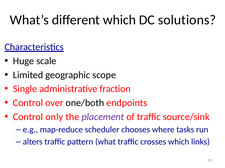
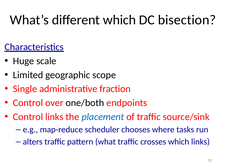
solutions: solutions -> bisection (187, 20)
Control only: only -> links (54, 117)
placement colour: purple -> blue (103, 117)
